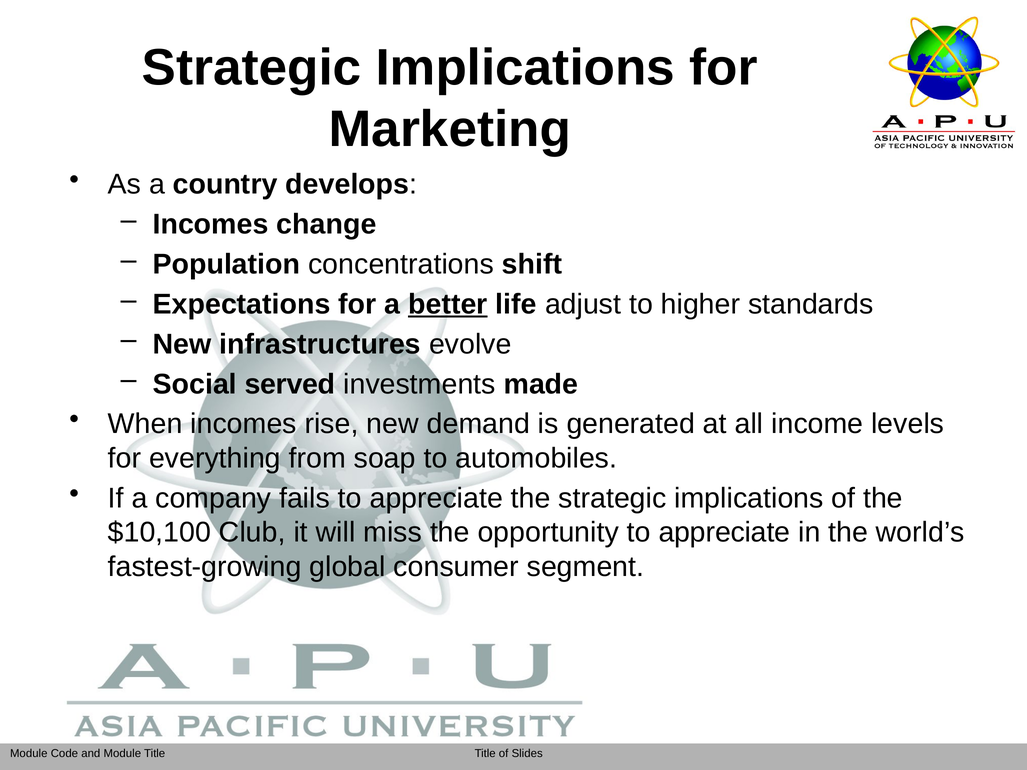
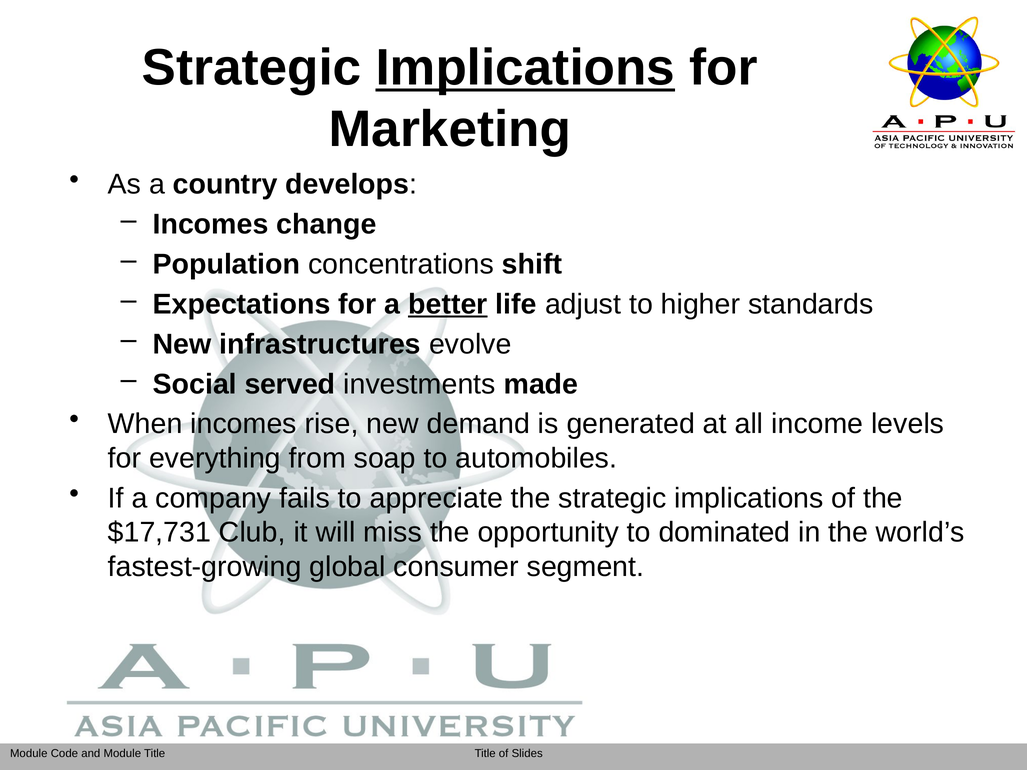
Implications underline: none -> present (525, 68)
$10,100: $10,100 -> $17,731 (159, 533)
opportunity to appreciate: appreciate -> dominated (724, 533)
